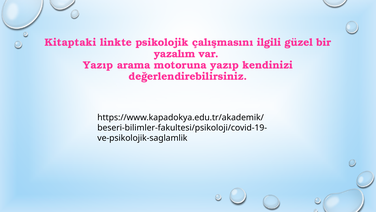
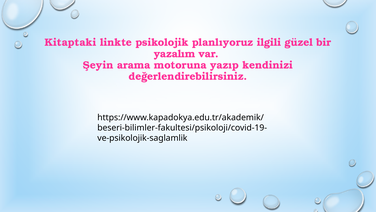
çalışmasını: çalışmasını -> planlıyoruz (223, 42)
Yazıp: Yazıp -> Şeyin (98, 65)
